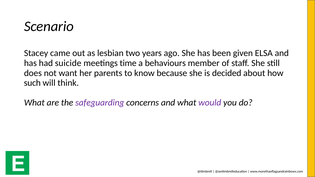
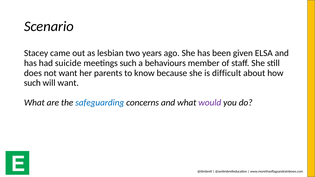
meetings time: time -> such (128, 63)
decided: decided -> difficult (227, 73)
will think: think -> want (68, 83)
safeguarding colour: purple -> blue (100, 103)
